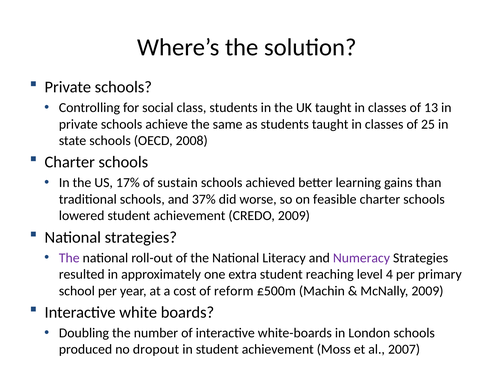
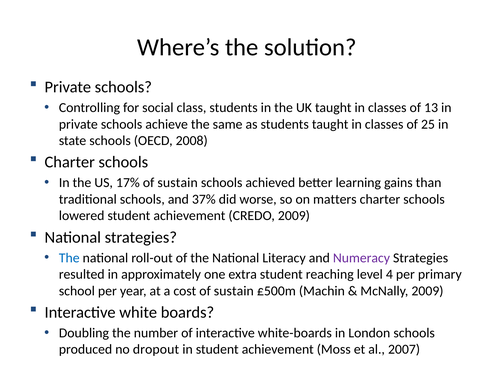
feasible: feasible -> matters (335, 200)
The colour: purple -> blue (69, 258)
cost of reform: reform -> sustain (234, 291)
